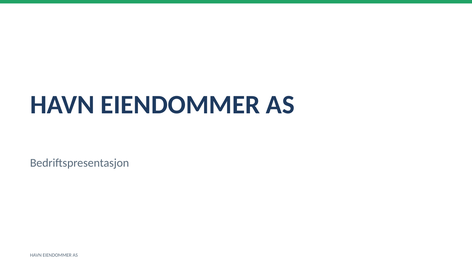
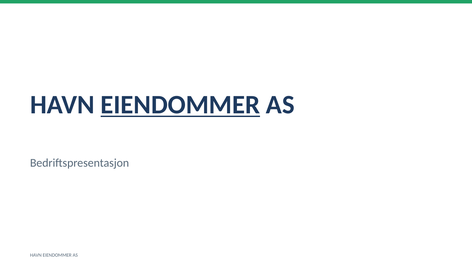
EIENDOMMER underline: none -> present (180, 105)
